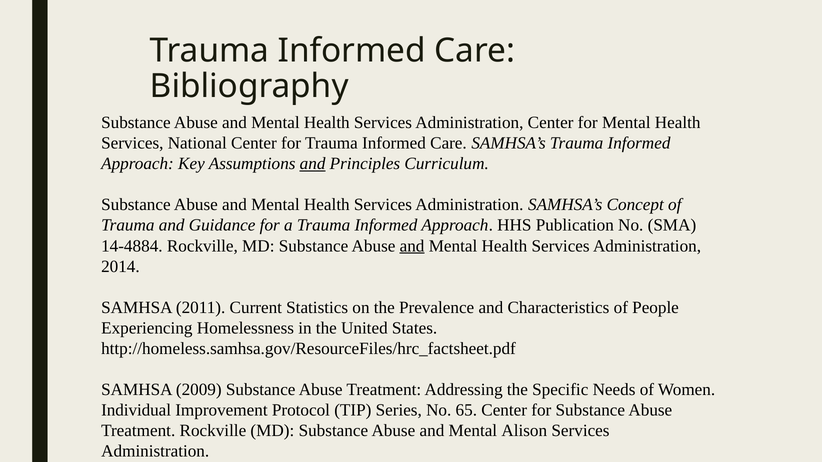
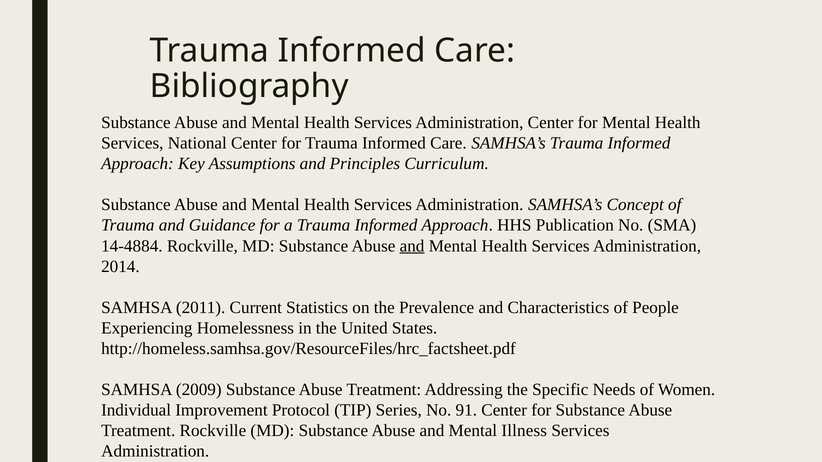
and underline: present -> none (313, 164)
65: 65 -> 91 (466, 411)
Alison: Alison -> Illness (524, 431)
